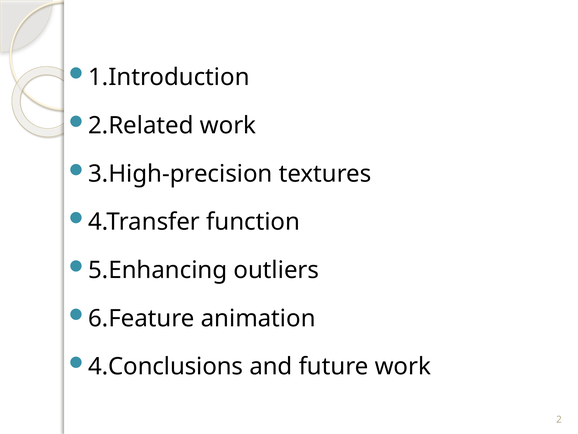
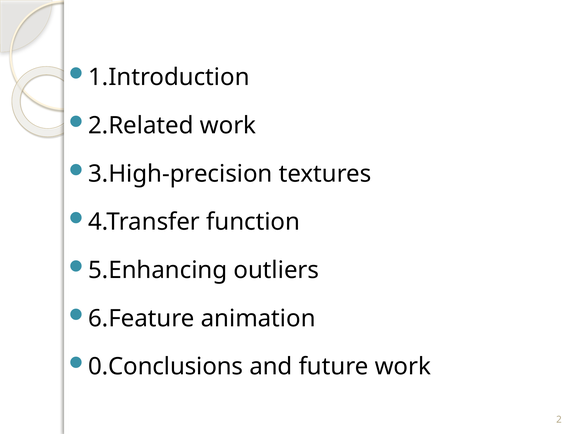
4.Conclusions: 4.Conclusions -> 0.Conclusions (166, 366)
